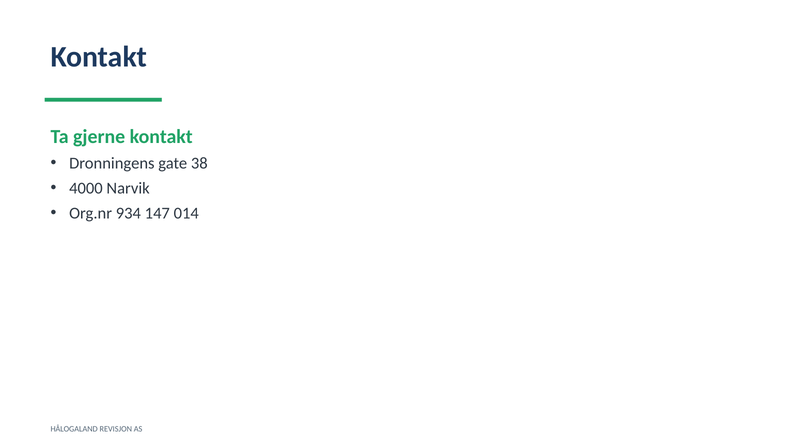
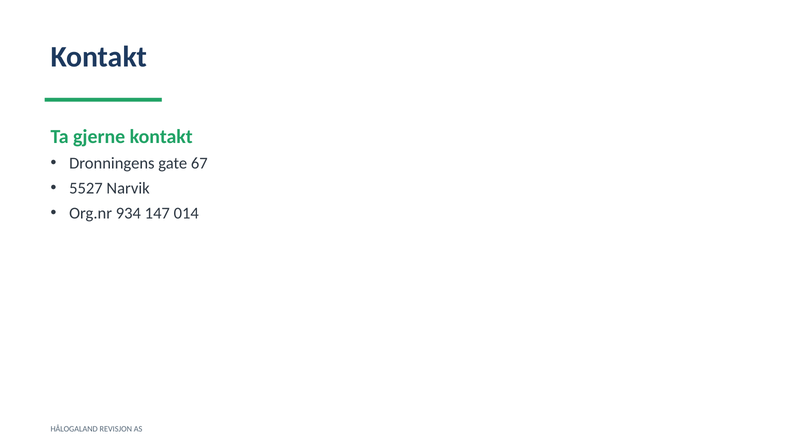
38: 38 -> 67 (199, 163)
4000: 4000 -> 5527 (86, 188)
